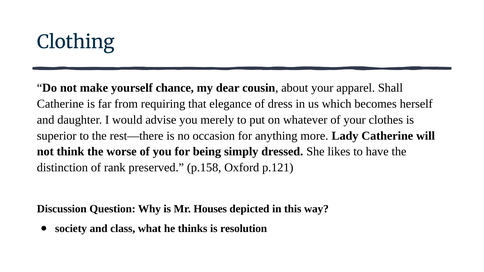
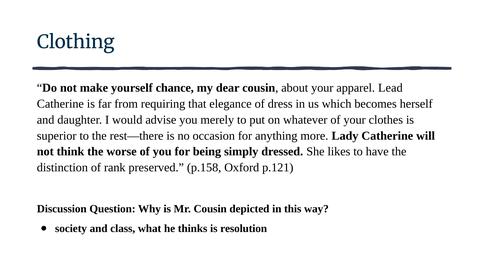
Shall: Shall -> Lead (390, 88)
Mr Houses: Houses -> Cousin (210, 209)
